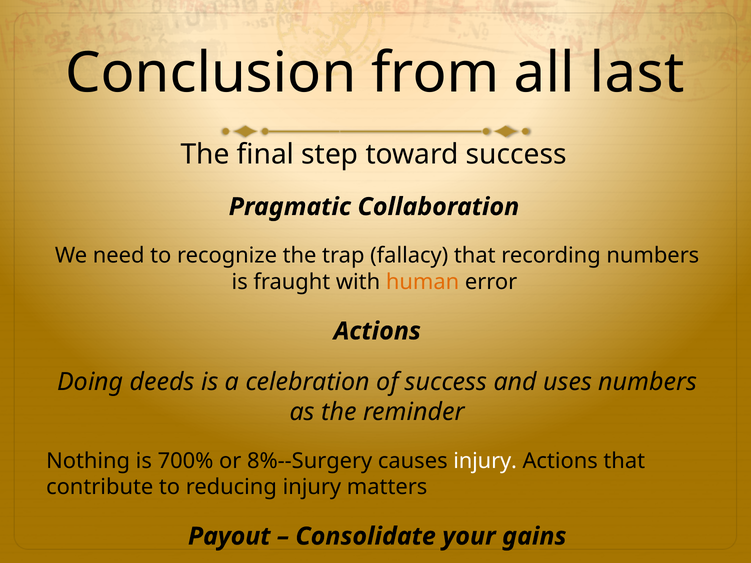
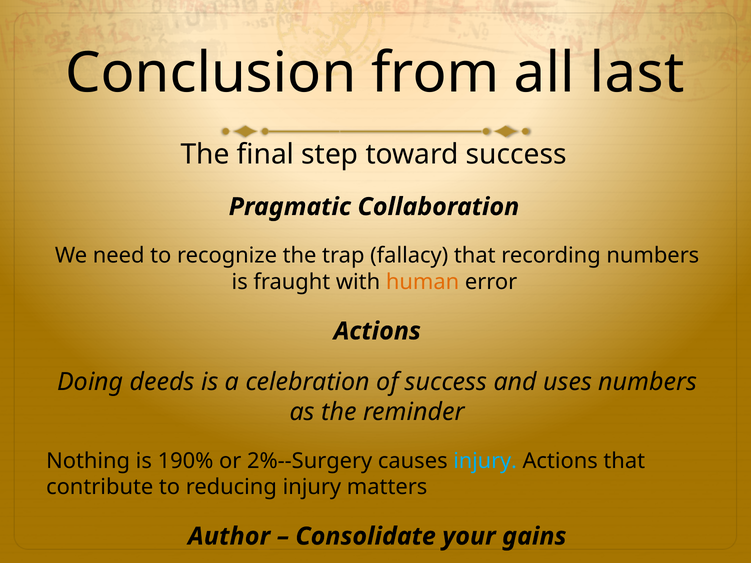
700%: 700% -> 190% (186, 461)
8%--Surgery: 8%--Surgery -> 2%--Surgery (310, 461)
injury colour: white -> light blue (485, 461)
Payout: Payout -> Author (229, 537)
